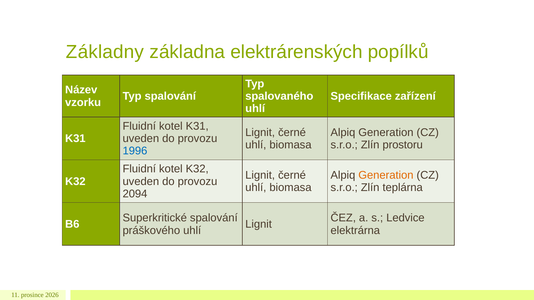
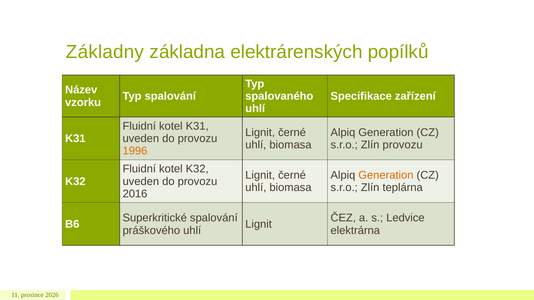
Zlín prostoru: prostoru -> provozu (403, 145)
1996 colour: blue -> orange (135, 151)
2094: 2094 -> 2016 (135, 194)
